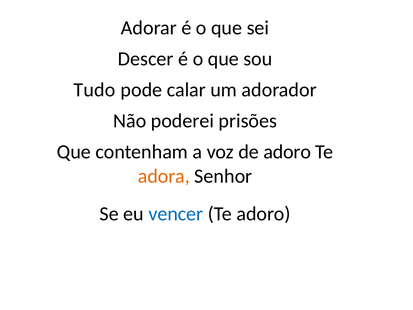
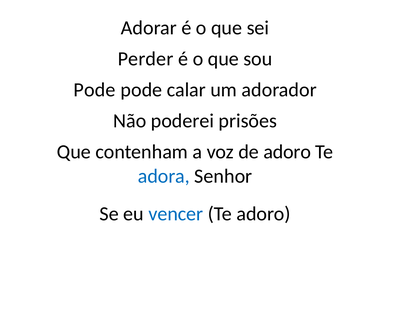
Descer: Descer -> Perder (146, 59)
Tudo: Tudo -> Pode (95, 90)
adora colour: orange -> blue (164, 176)
